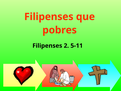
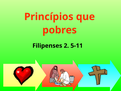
Filipenses: Filipenses -> Princípios (49, 17)
